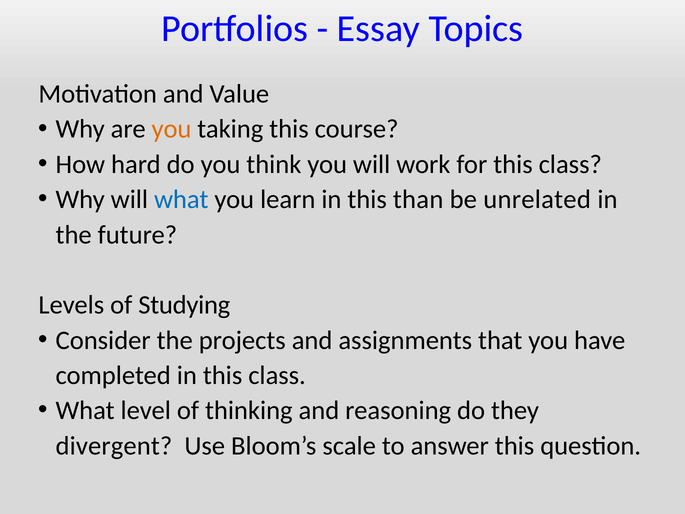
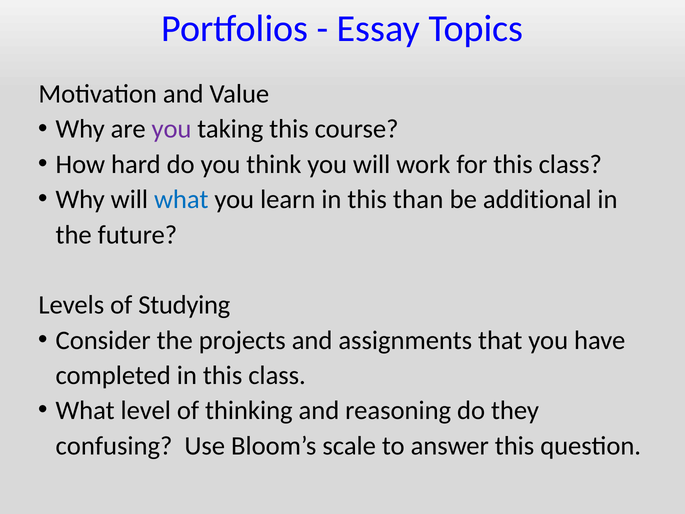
you colour: orange -> purple (172, 129)
unrelated: unrelated -> additional (537, 199)
divergent: divergent -> confusing (114, 446)
